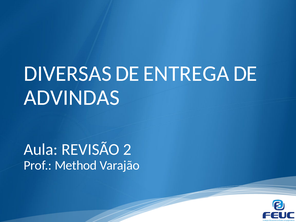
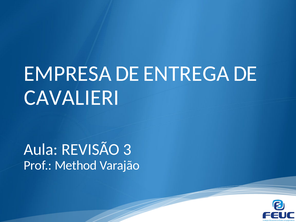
DIVERSAS: DIVERSAS -> EMPRESA (68, 74)
ADVINDAS: ADVINDAS -> CAVALIERI (72, 97)
2: 2 -> 3 (127, 149)
